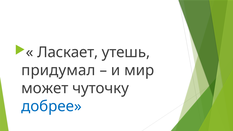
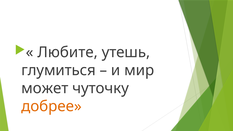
Ласкает: Ласкает -> Любите (68, 52)
придумал: придумал -> глумиться (58, 70)
добрее colour: blue -> orange (51, 106)
